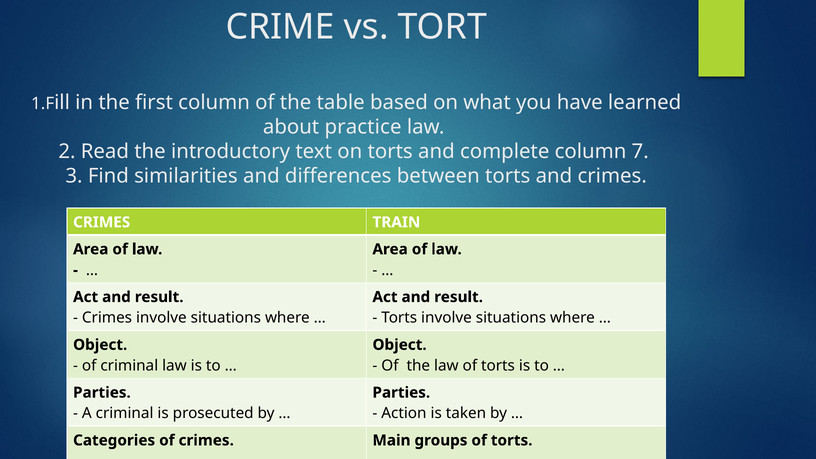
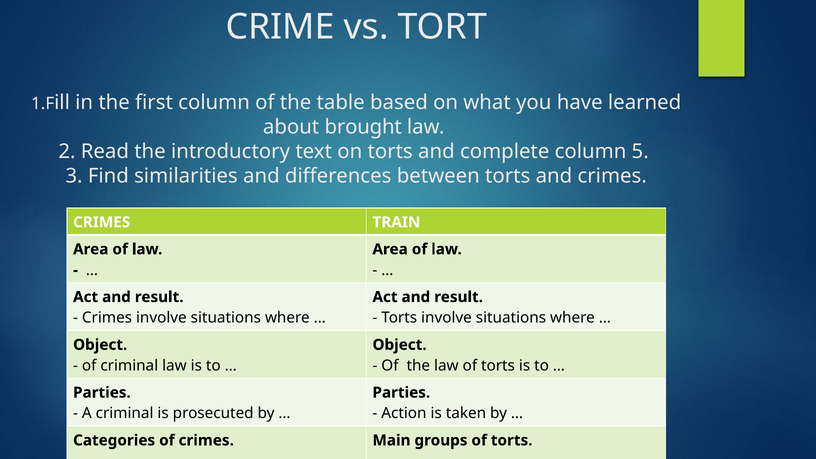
practice: practice -> brought (363, 127)
7: 7 -> 5 (640, 151)
